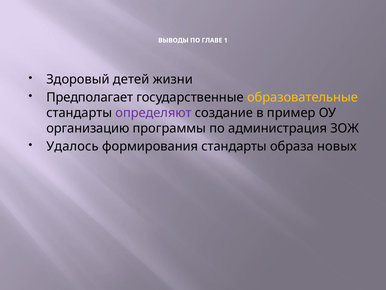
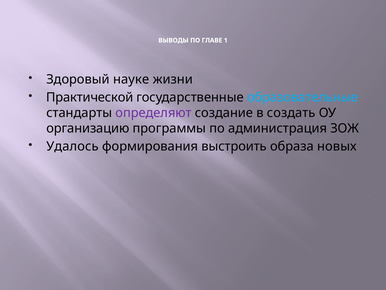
детей: детей -> науке (131, 79)
Предполагает: Предполагает -> Практической (90, 97)
образовательные colour: yellow -> light blue (302, 97)
пример: пример -> создать (291, 113)
формирования стандарты: стандарты -> выстроить (234, 146)
